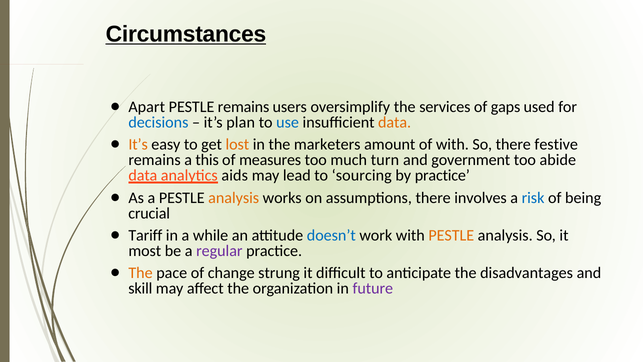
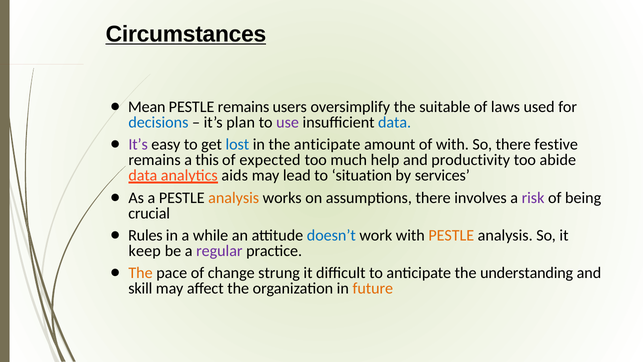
Apart: Apart -> Mean (147, 107)
services: services -> suitable (445, 107)
gaps: gaps -> laws (505, 107)
use colour: blue -> purple (288, 122)
data colour: orange -> blue (395, 122)
It’s colour: orange -> purple (138, 144)
lost colour: orange -> blue (237, 144)
the marketers: marketers -> anticipate (327, 144)
measures: measures -> expected (270, 160)
turn: turn -> help (385, 160)
government: government -> productivity (471, 160)
sourcing: sourcing -> situation (362, 175)
by practice: practice -> services (442, 175)
risk colour: blue -> purple (533, 198)
Tariff: Tariff -> Rules (145, 235)
most: most -> keep (145, 251)
disadvantages: disadvantages -> understanding (527, 273)
future colour: purple -> orange (373, 288)
